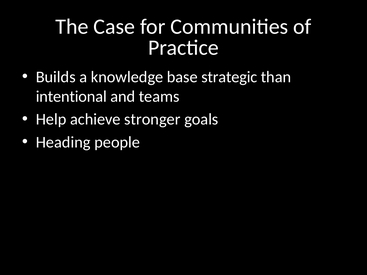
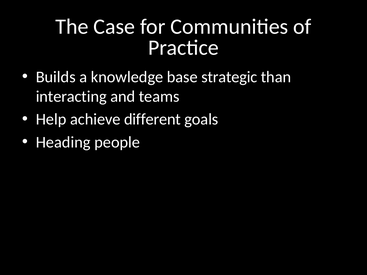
intentional: intentional -> interacting (71, 97)
stronger: stronger -> different (152, 119)
